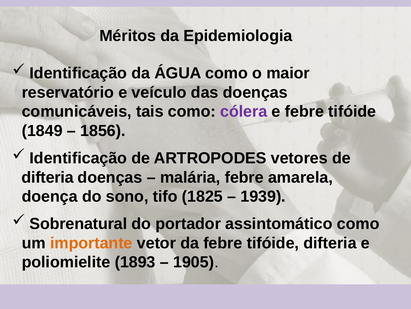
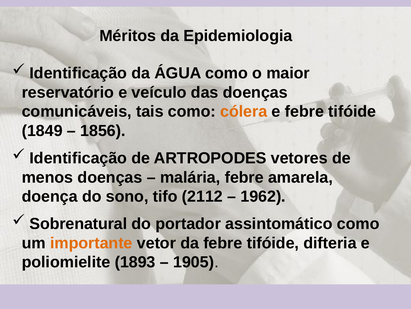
cólera colour: purple -> orange (244, 111)
difteria: difteria -> menos (48, 177)
1825: 1825 -> 2112 (202, 196)
1939: 1939 -> 1962 (263, 196)
